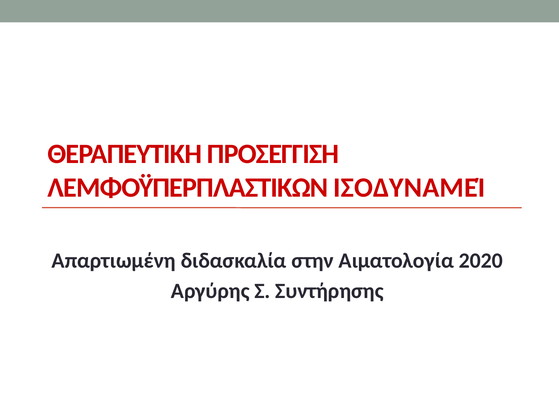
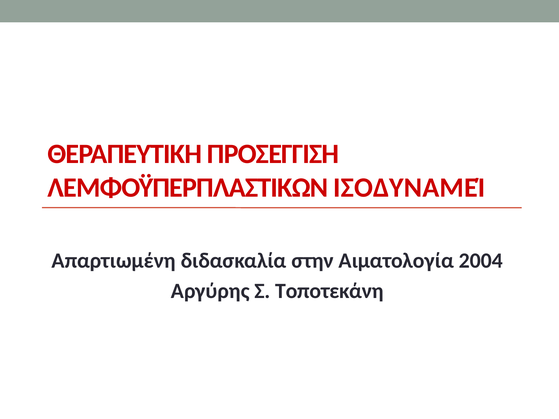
2020: 2020 -> 2004 (481, 261)
Συντήρησης: Συντήρησης -> Τοποτεκάνη (330, 291)
